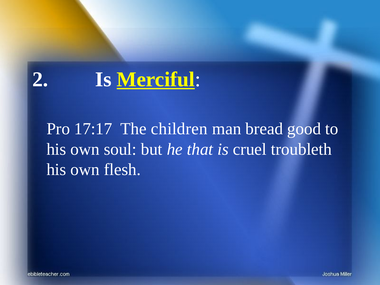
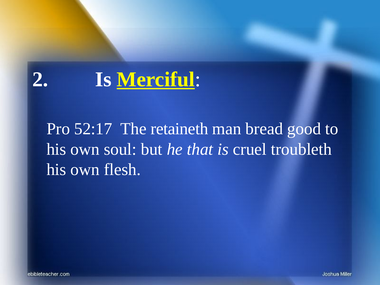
17:17: 17:17 -> 52:17 (93, 129)
children: children -> retaineth (179, 129)
